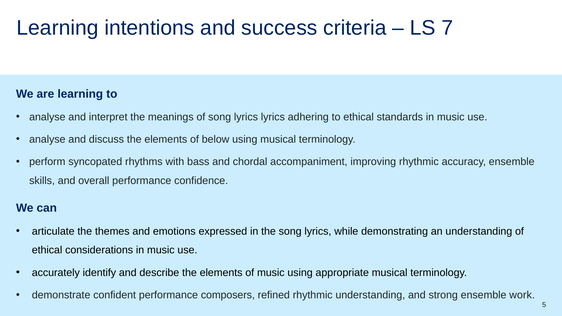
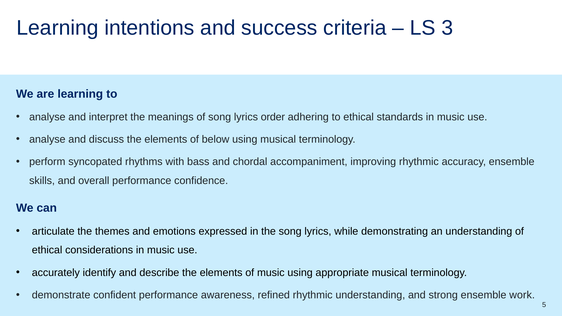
7: 7 -> 3 (447, 28)
lyrics lyrics: lyrics -> order (273, 117)
composers: composers -> awareness (228, 295)
